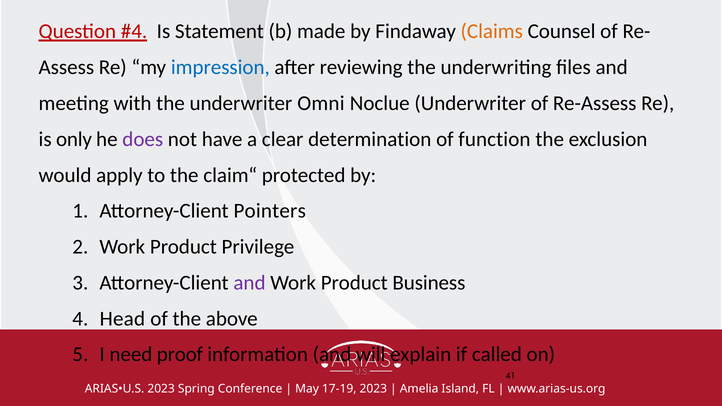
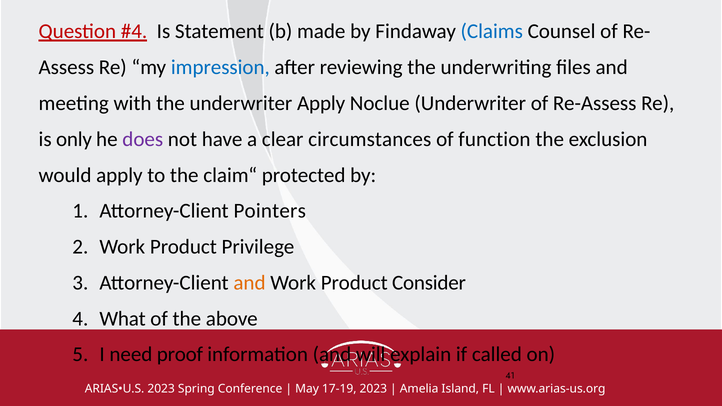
Claims colour: orange -> blue (492, 32)
underwriter Omni: Omni -> Apply (321, 103)
determination: determination -> circumstances (370, 139)
and colour: purple -> orange (249, 283)
Business: Business -> Consider (429, 283)
Head: Head -> What (123, 319)
